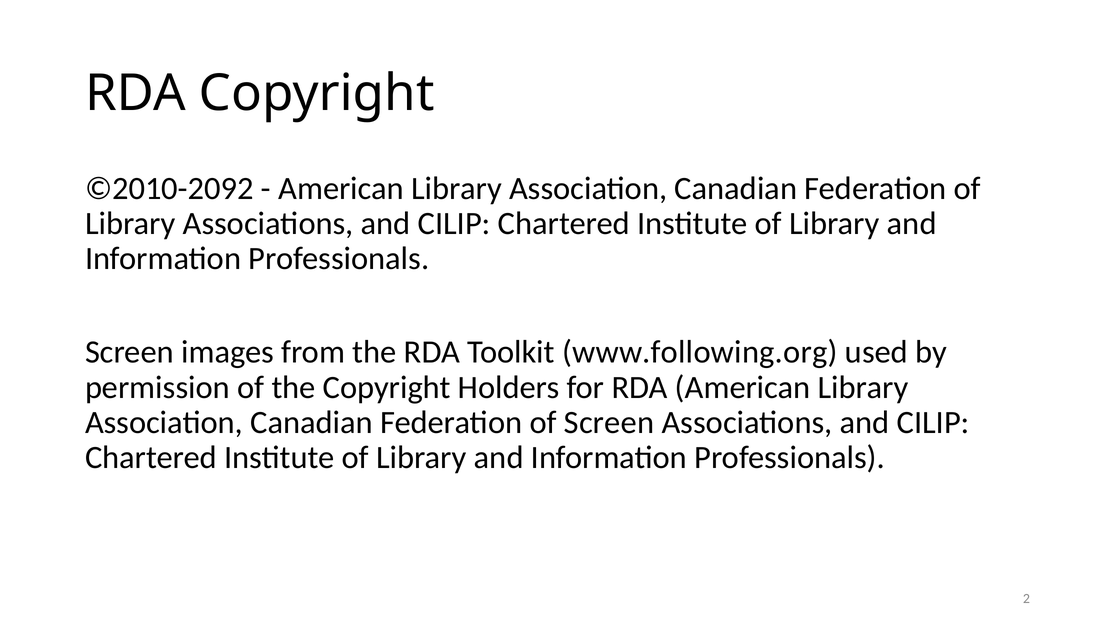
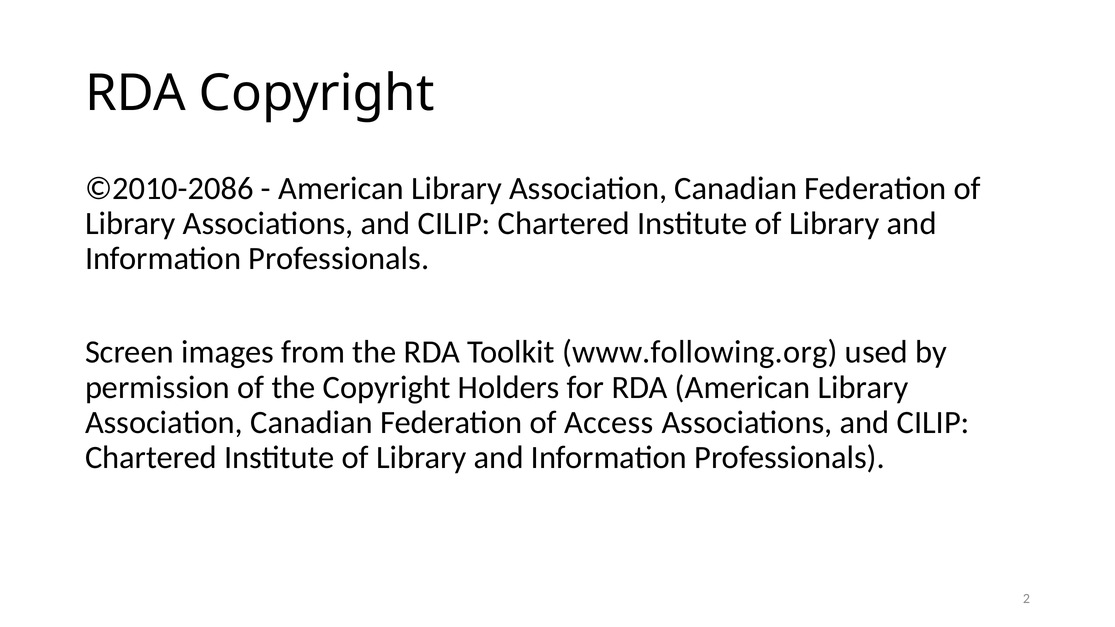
©2010-2092: ©2010-2092 -> ©2010-2086 (169, 189)
of Screen: Screen -> Access (609, 423)
